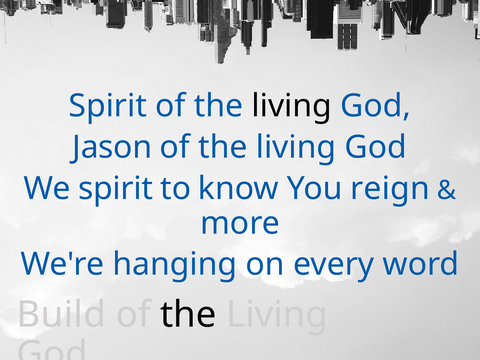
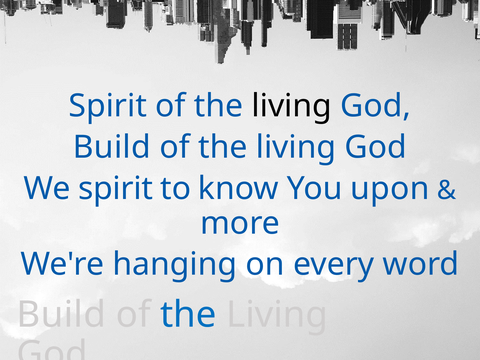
Jason: Jason -> Build (112, 147)
reign: reign -> upon (390, 189)
the colour: black -> blue (188, 315)
